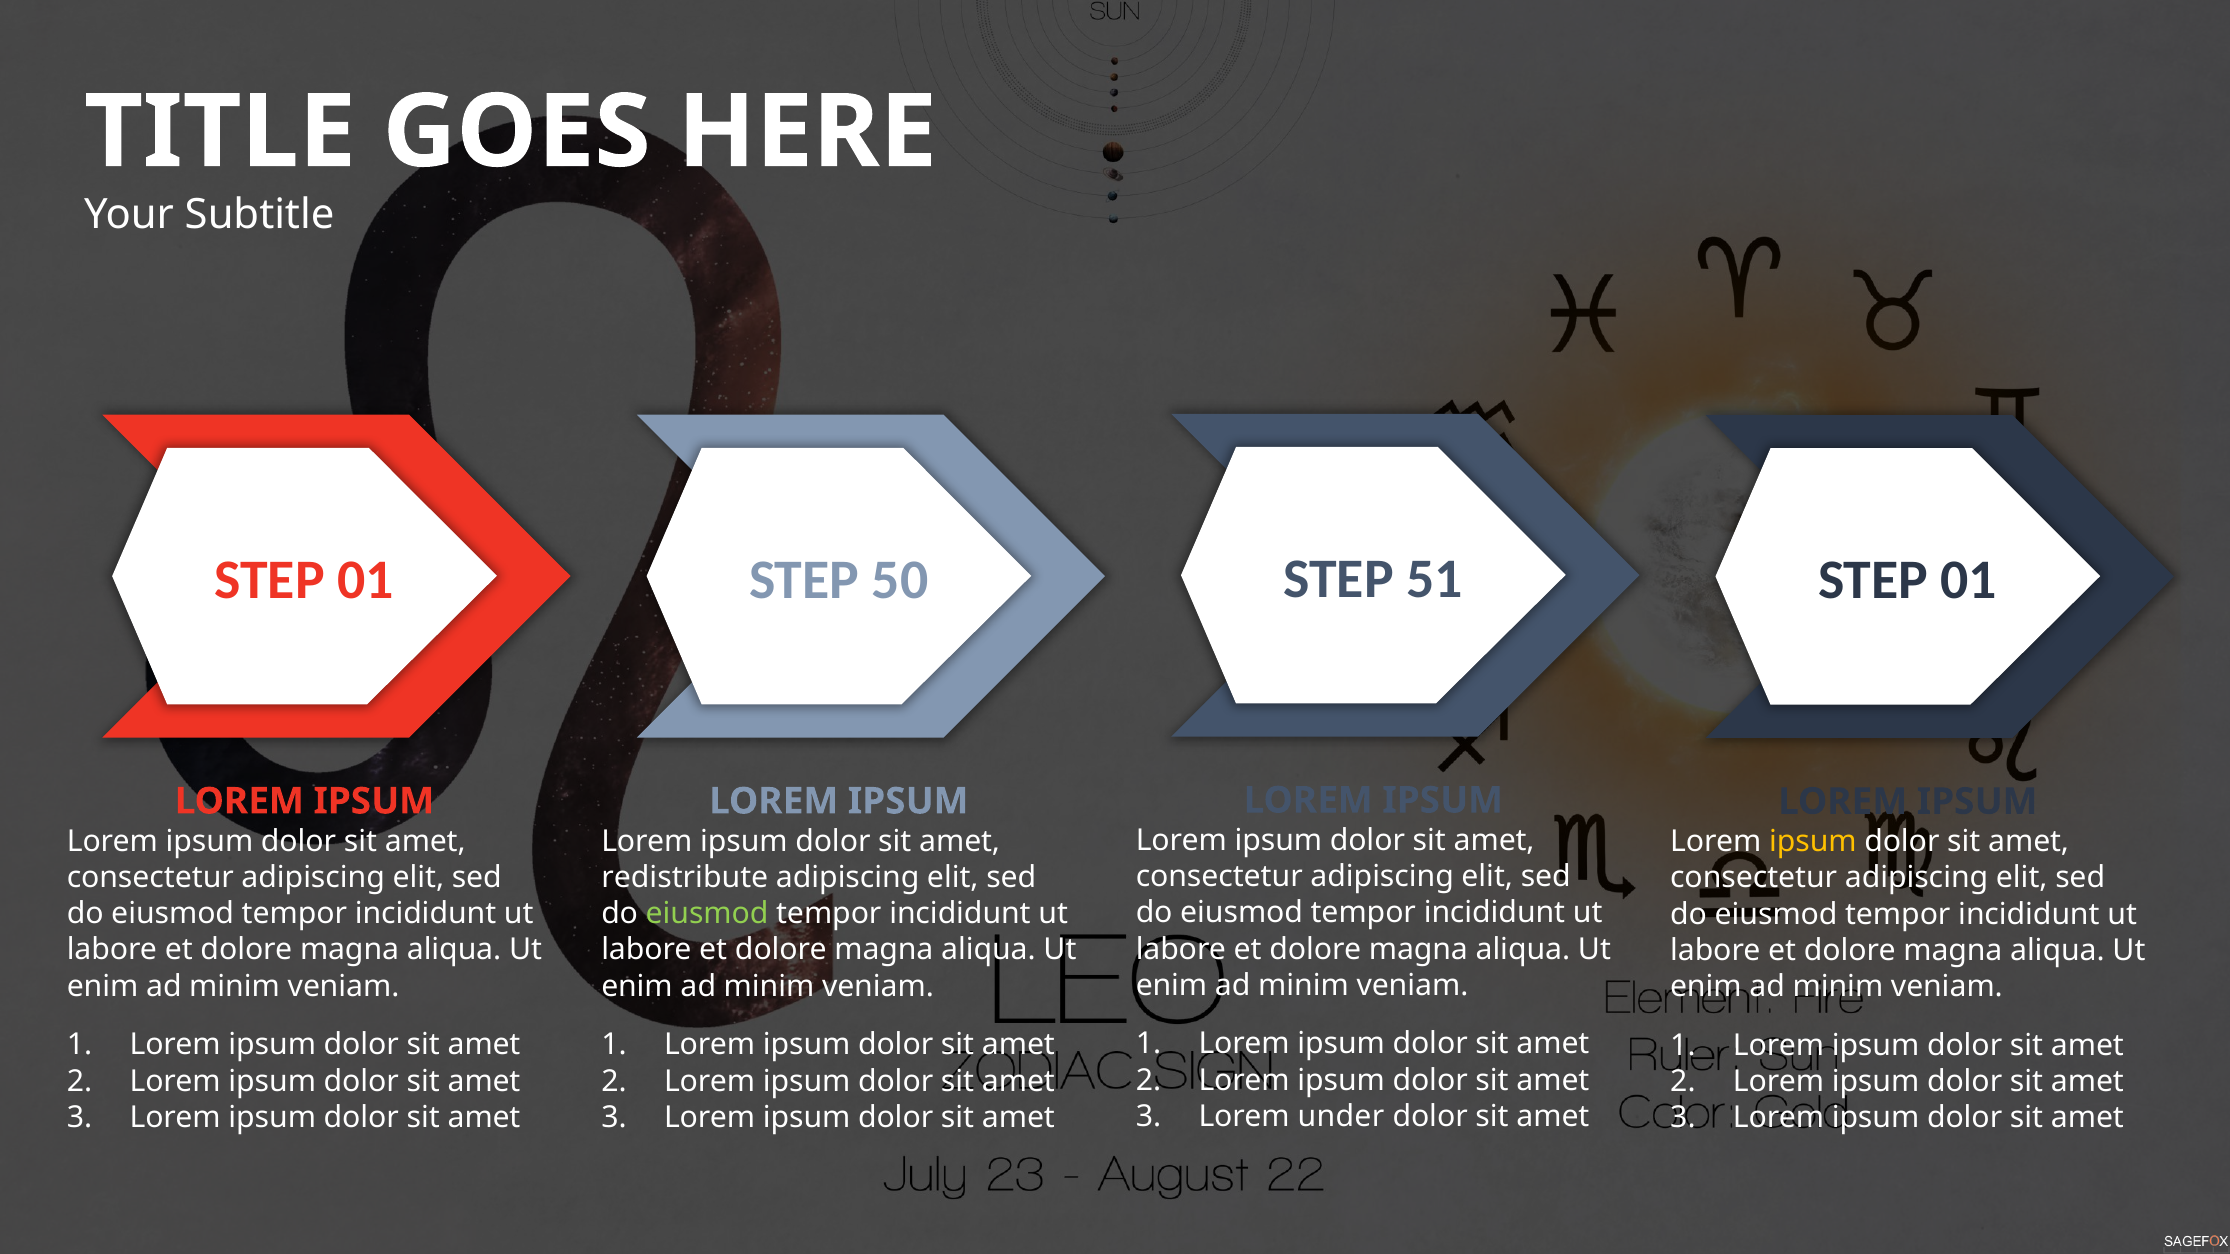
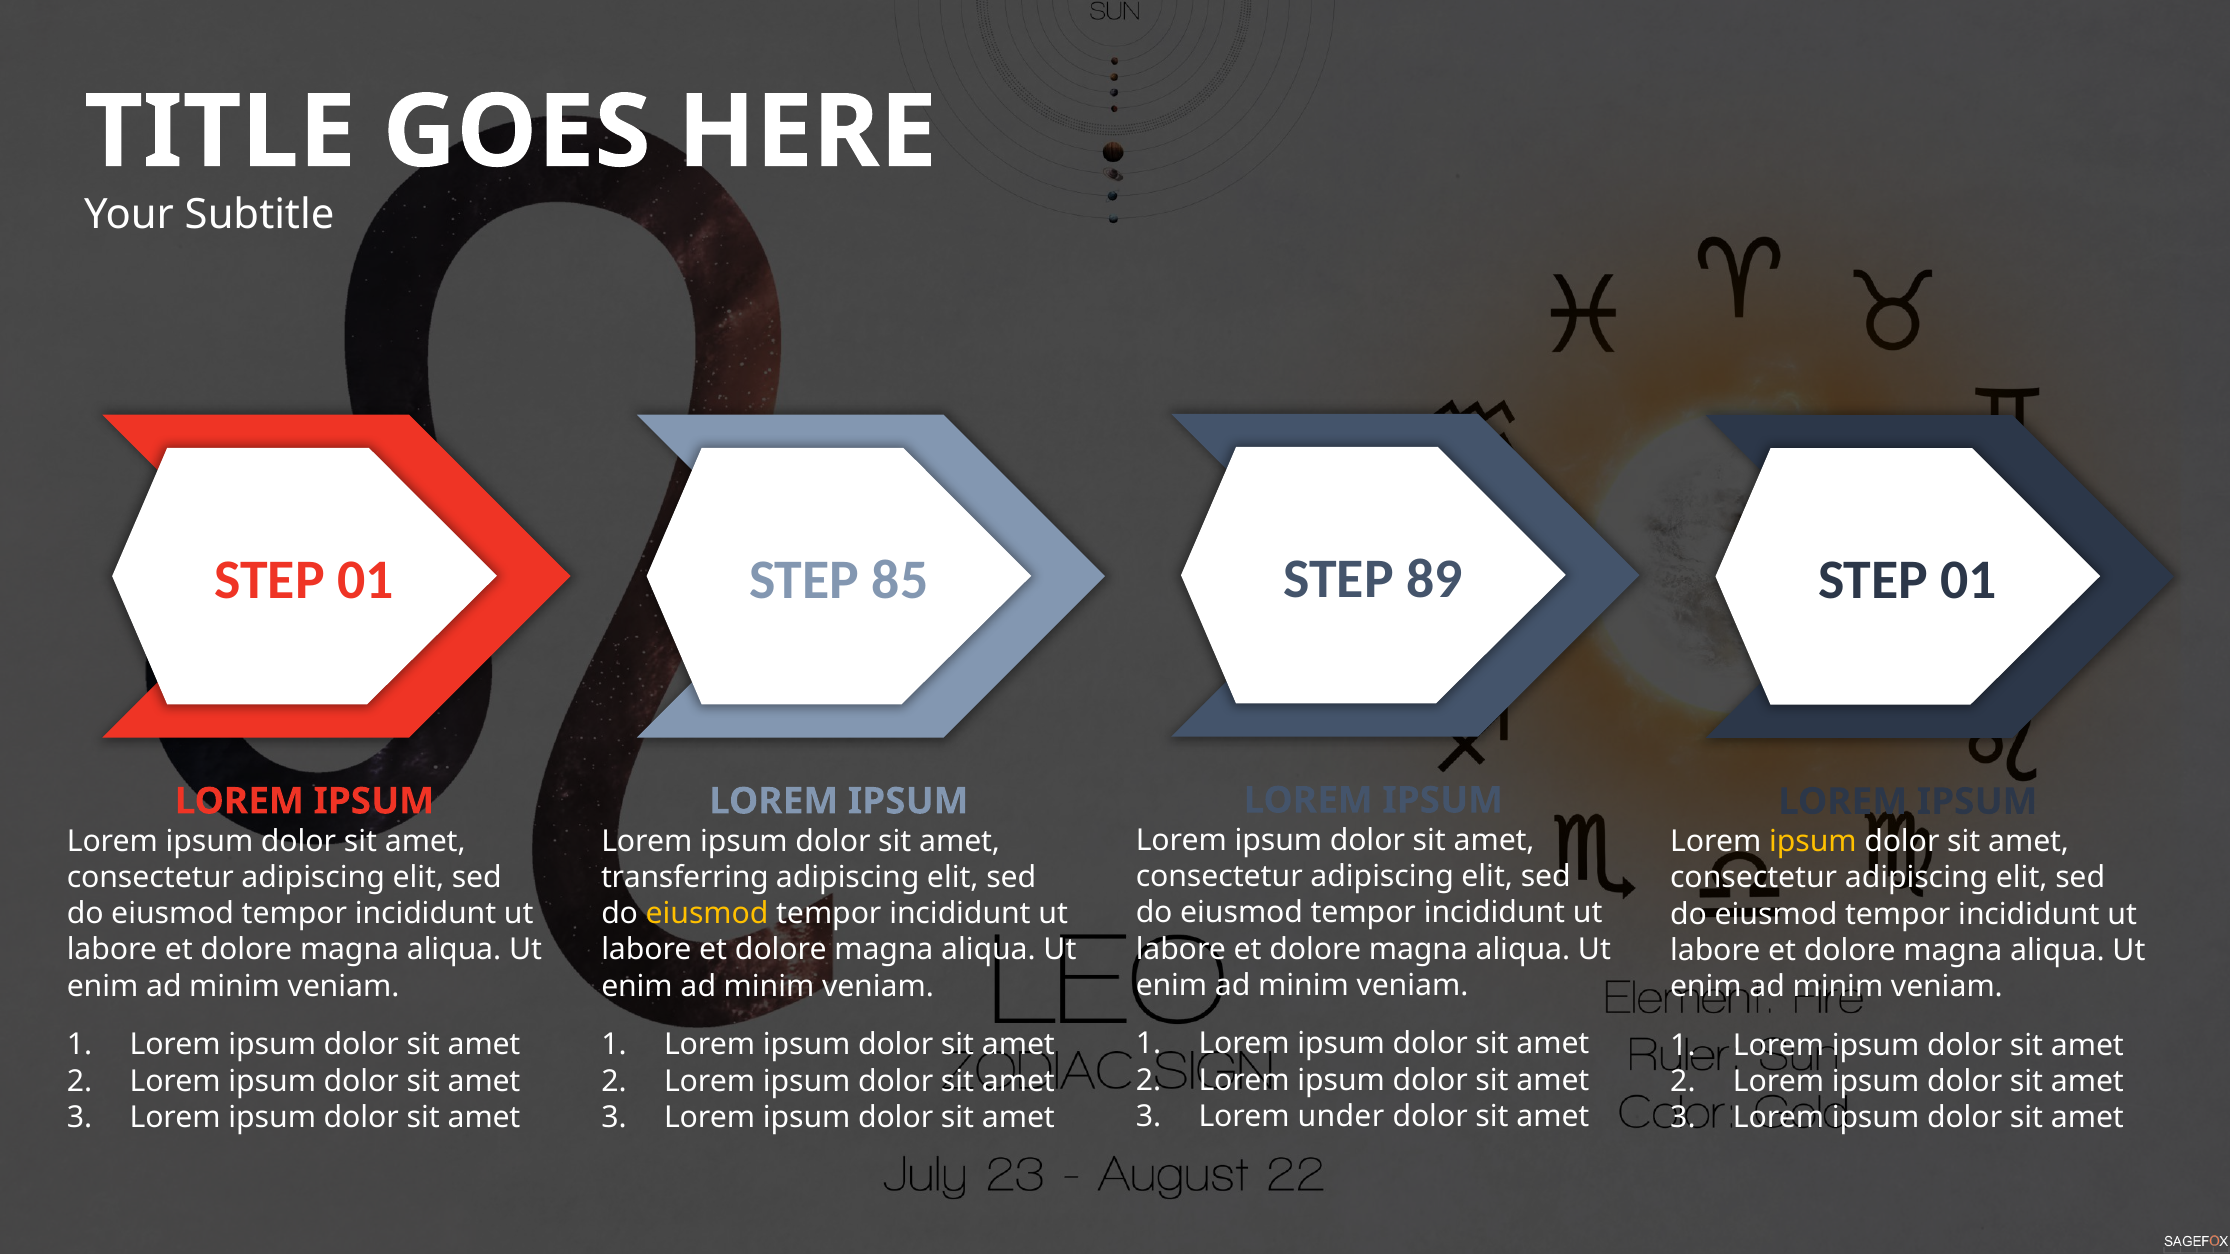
51: 51 -> 89 (1434, 579)
50: 50 -> 85 (900, 580)
redistribute: redistribute -> transferring (685, 878)
eiusmod colour: light green -> yellow (707, 914)
